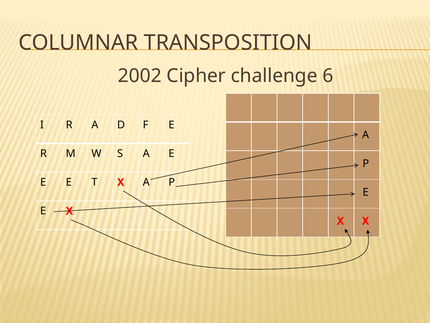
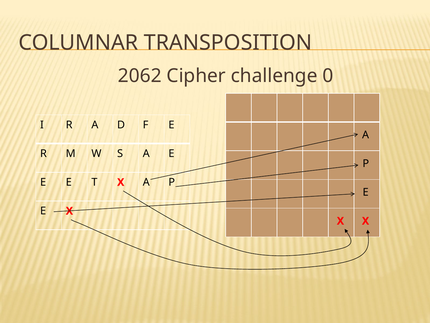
2002: 2002 -> 2062 (140, 76)
6: 6 -> 0 (328, 76)
